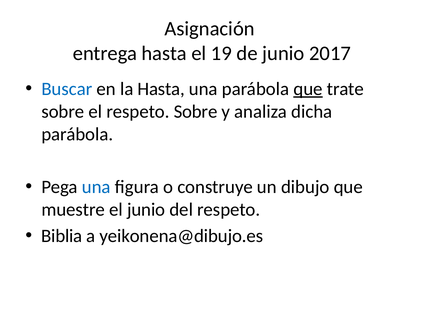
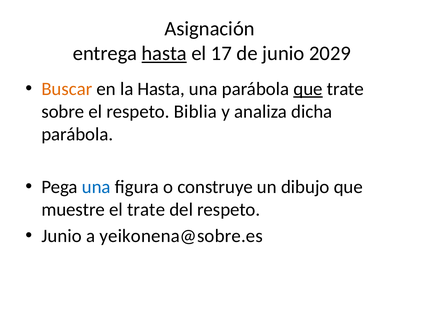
hasta underline: none -> present (164, 53)
19: 19 -> 17 (221, 53)
2017: 2017 -> 2029 (330, 53)
Buscar colour: blue -> orange (67, 89)
respeto Sobre: Sobre -> Biblia (195, 112)
el junio: junio -> trate (146, 210)
Biblia: Biblia -> Junio (62, 236)
yeikonena@dibujo.es: yeikonena@dibujo.es -> yeikonena@sobre.es (181, 236)
